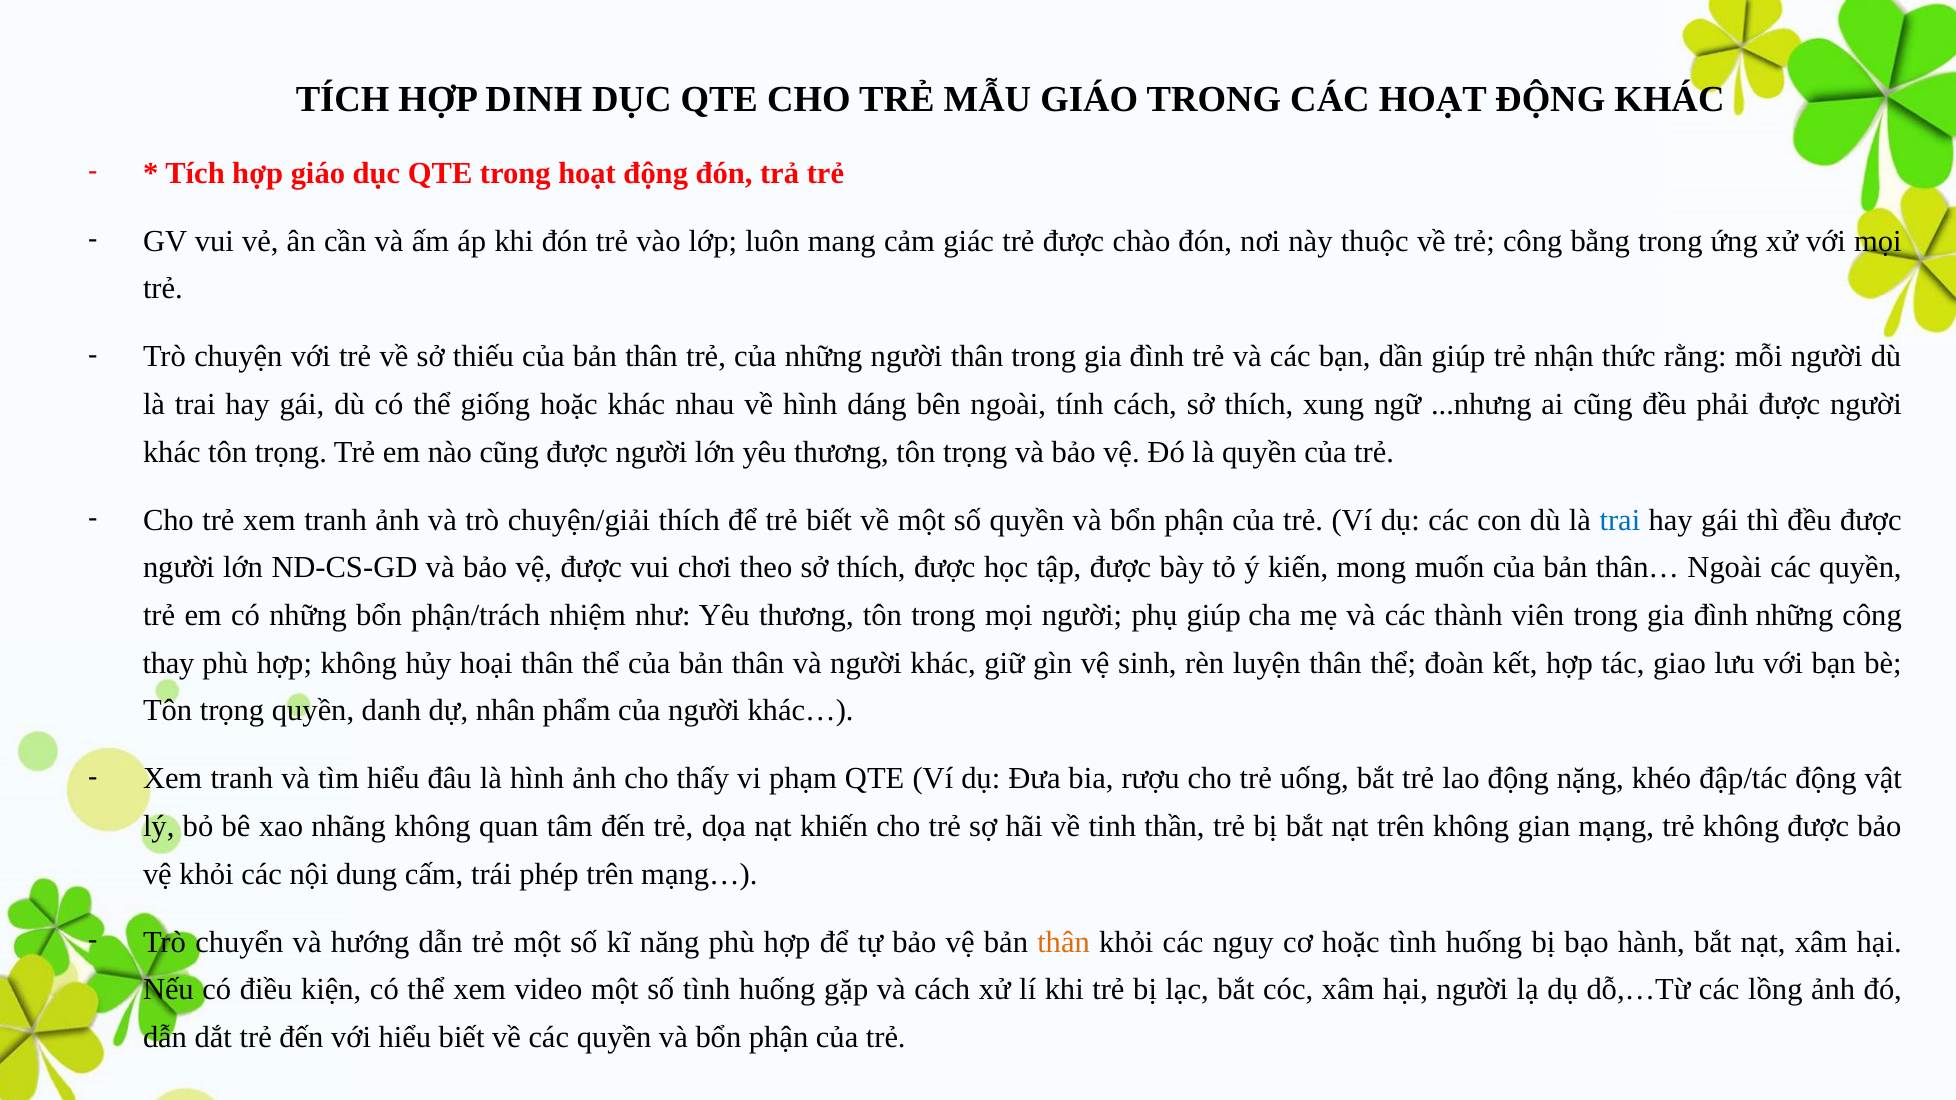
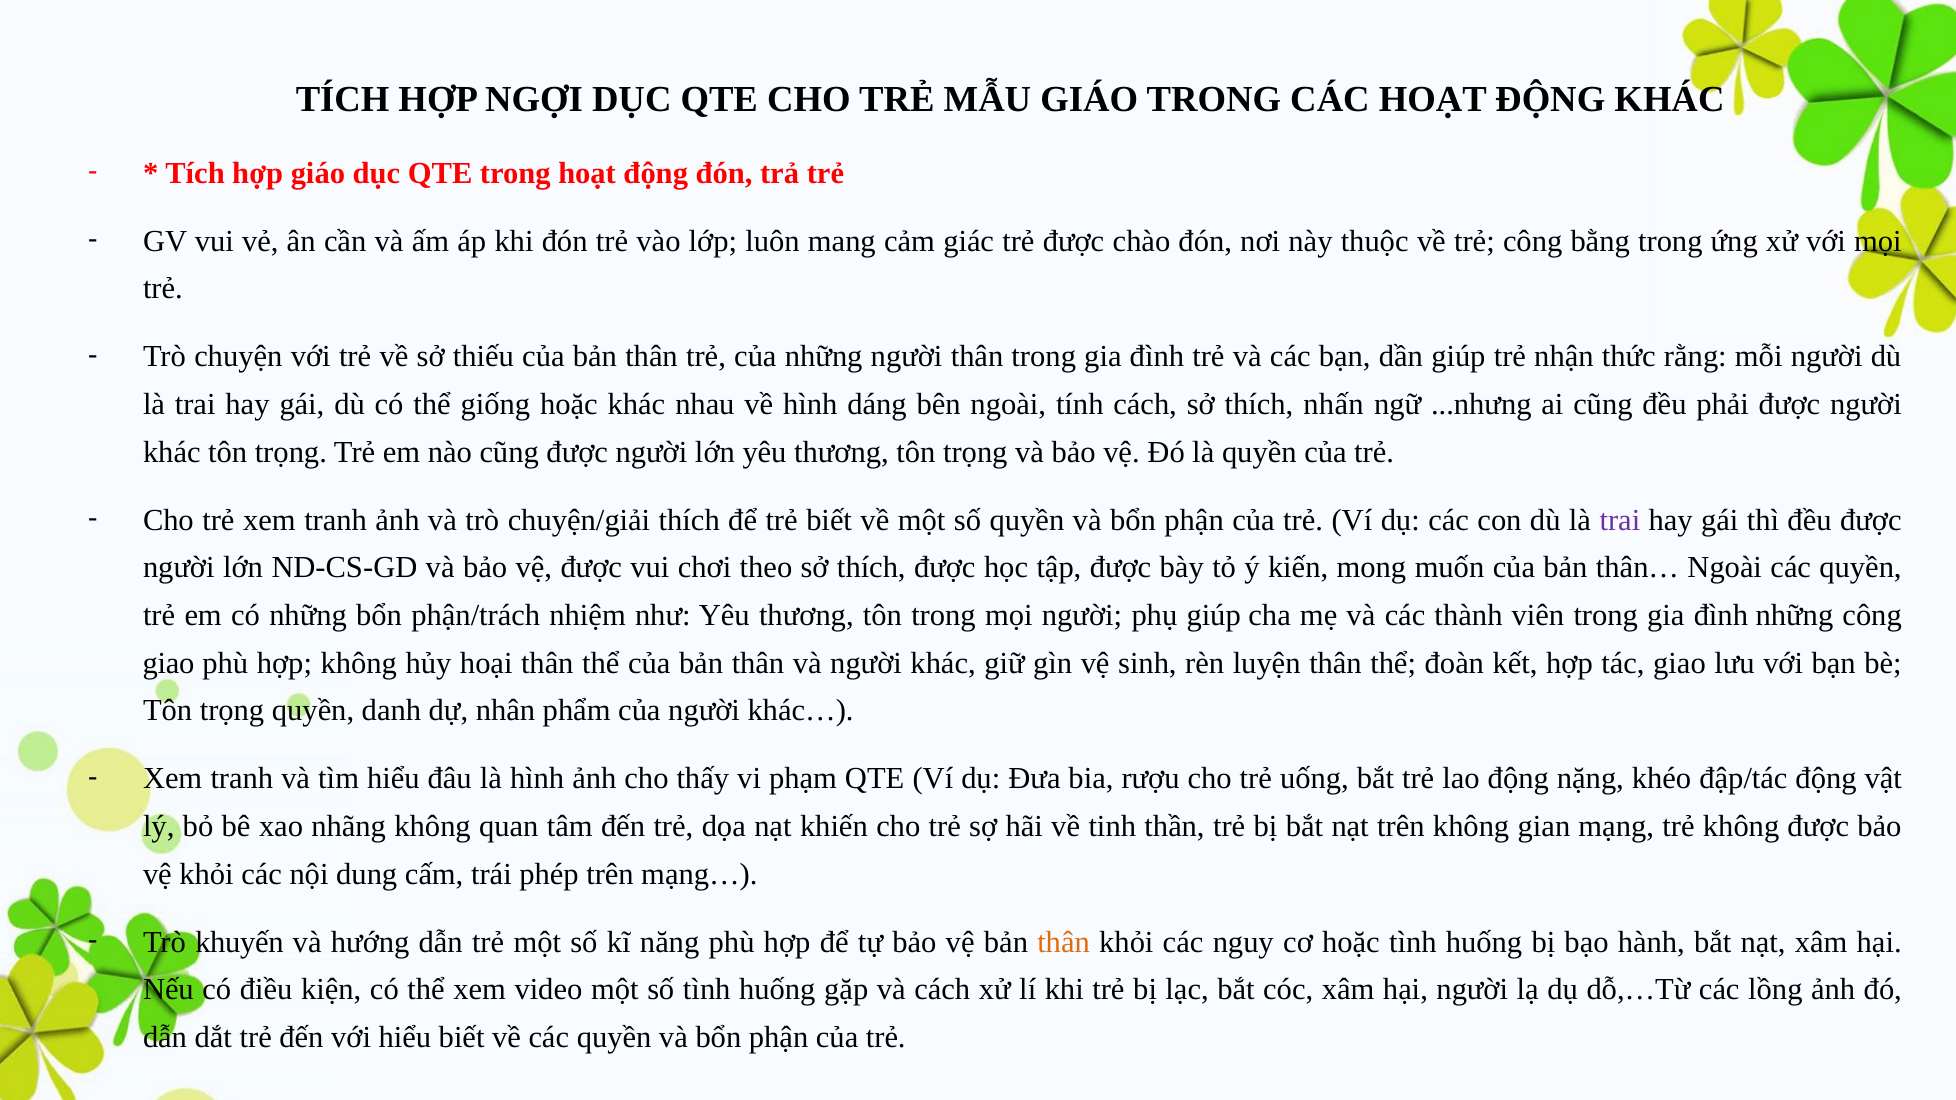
DINH: DINH -> NGỢI (534, 100)
xung: xung -> nhấn (1334, 405)
trai colour: blue -> purple (1620, 520)
thay: thay -> giao (169, 663)
chuyển: chuyển -> khuyến (239, 942)
